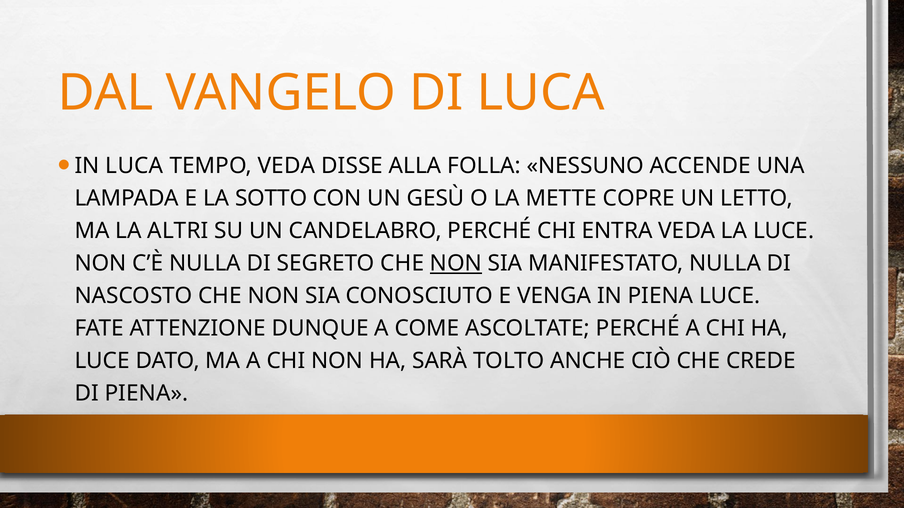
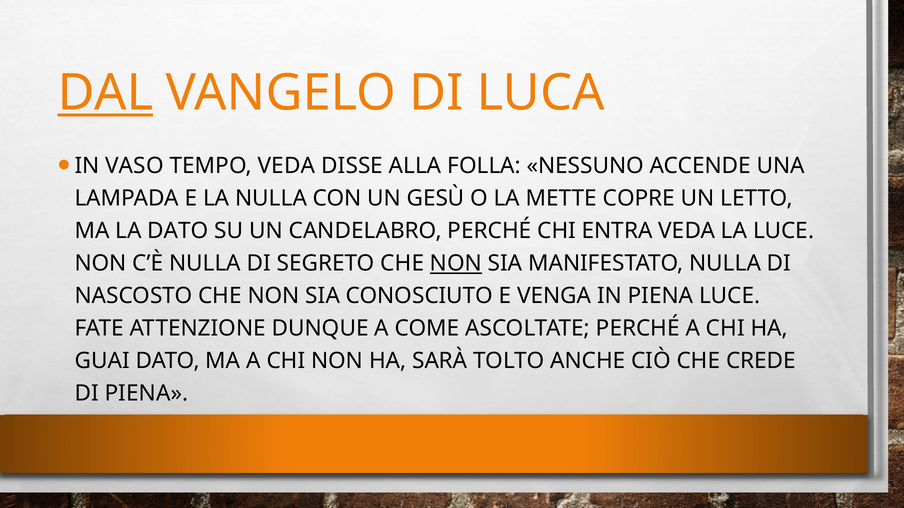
DAL underline: none -> present (105, 93)
IN LUCA: LUCA -> VASO (134, 166)
LA SOTTO: SOTTO -> NULLA (271, 199)
LA ALTRI: ALTRI -> DATO (178, 231)
LUCE: LUCE -> GUAI (102, 361)
